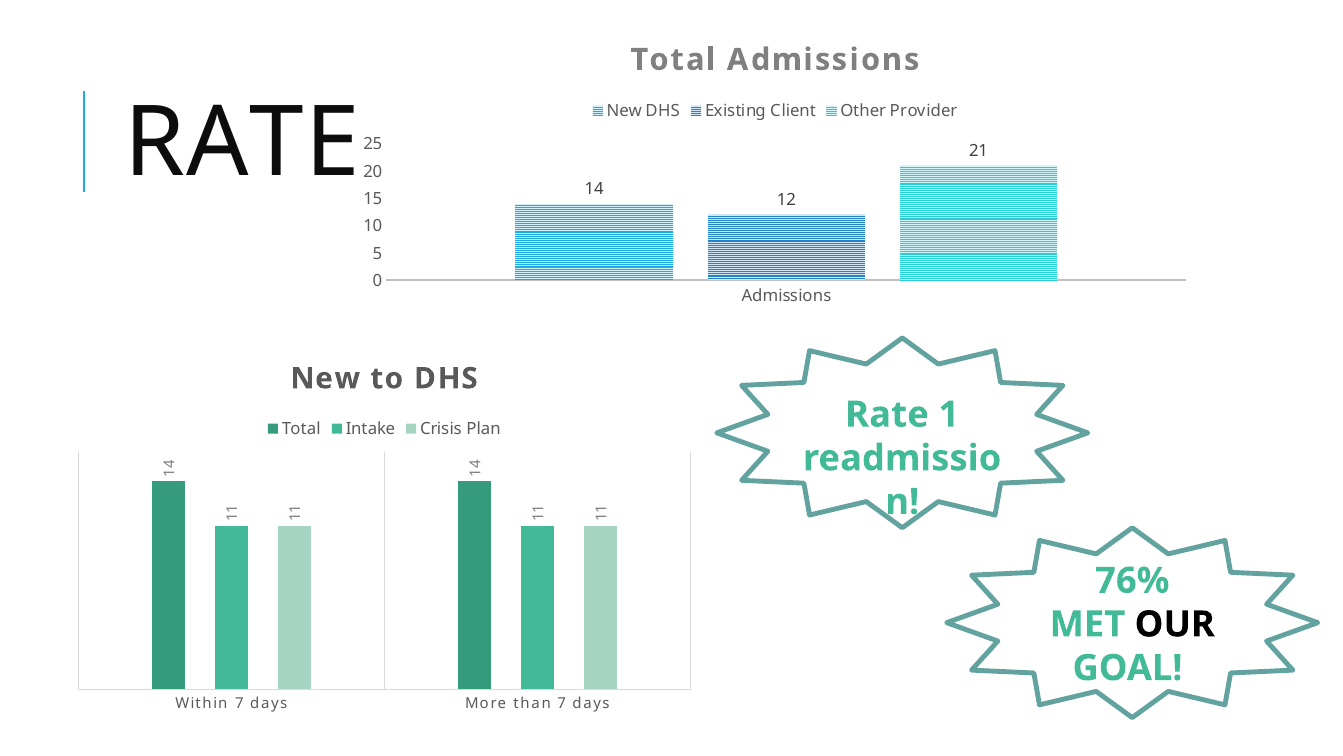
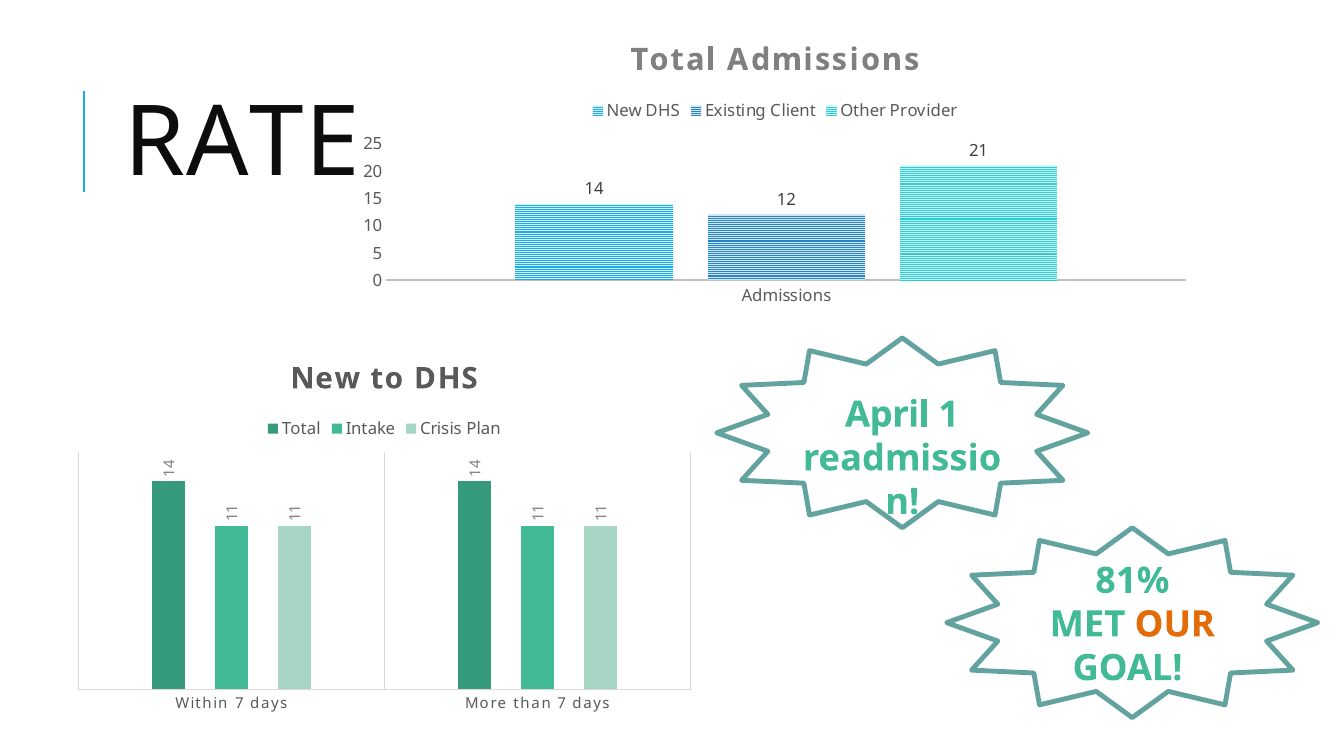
Plan Rate: Rate -> April (887, 414)
76%: 76% -> 81% (1132, 580)
OUR colour: black -> orange (1175, 624)
